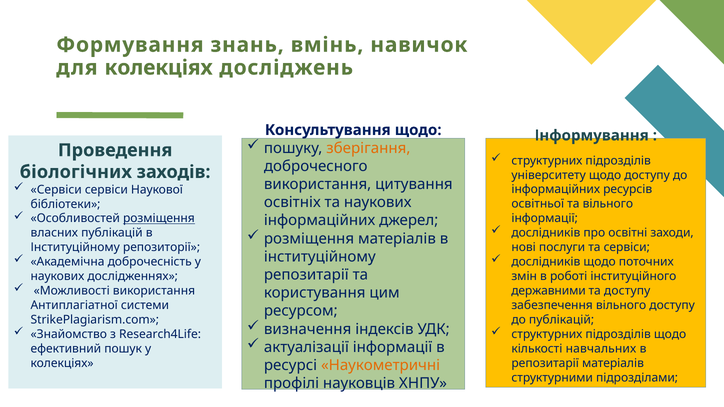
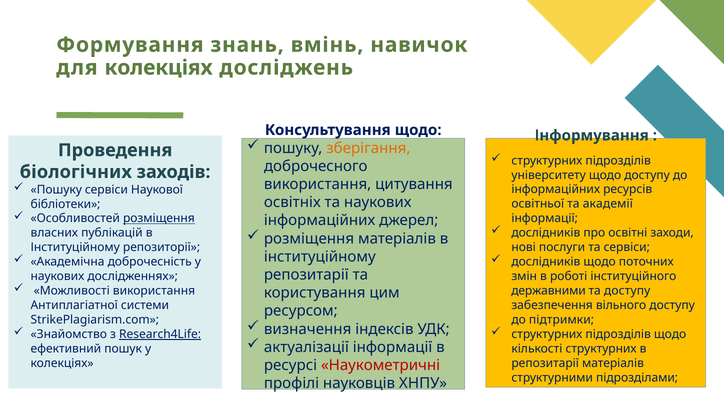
Сервіси: Сервіси -> Пошуку (56, 190)
та вільного: вільного -> академії (608, 204)
до публікацій: публікацій -> підтримки (562, 320)
Research4Life underline: none -> present (160, 334)
кількості навчальних: навчальних -> структурних (601, 349)
Наукометричні colour: orange -> red (381, 365)
